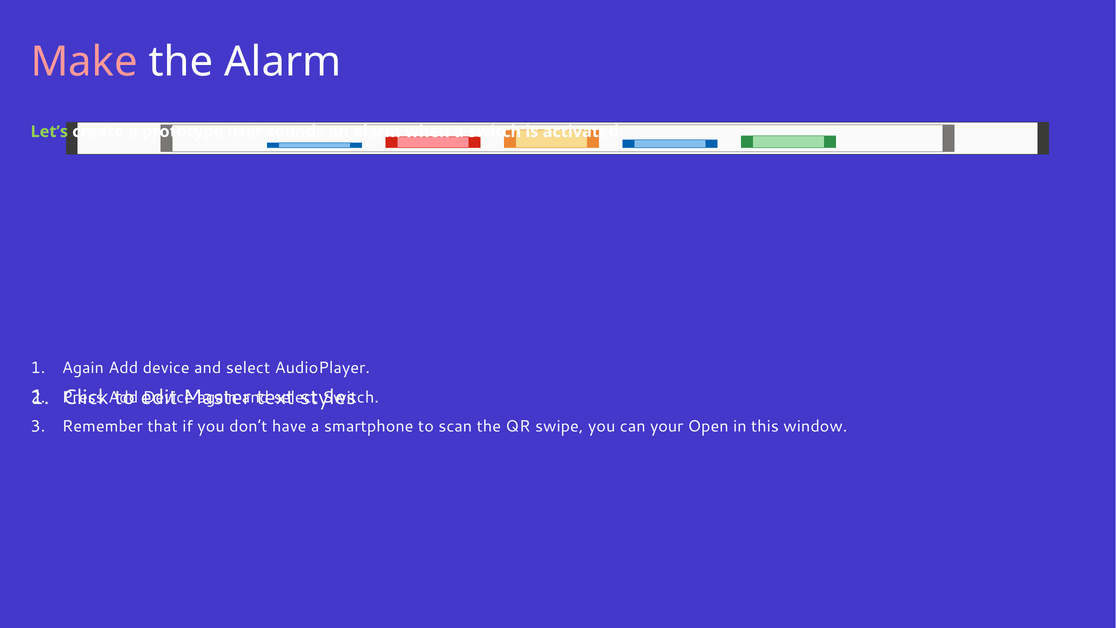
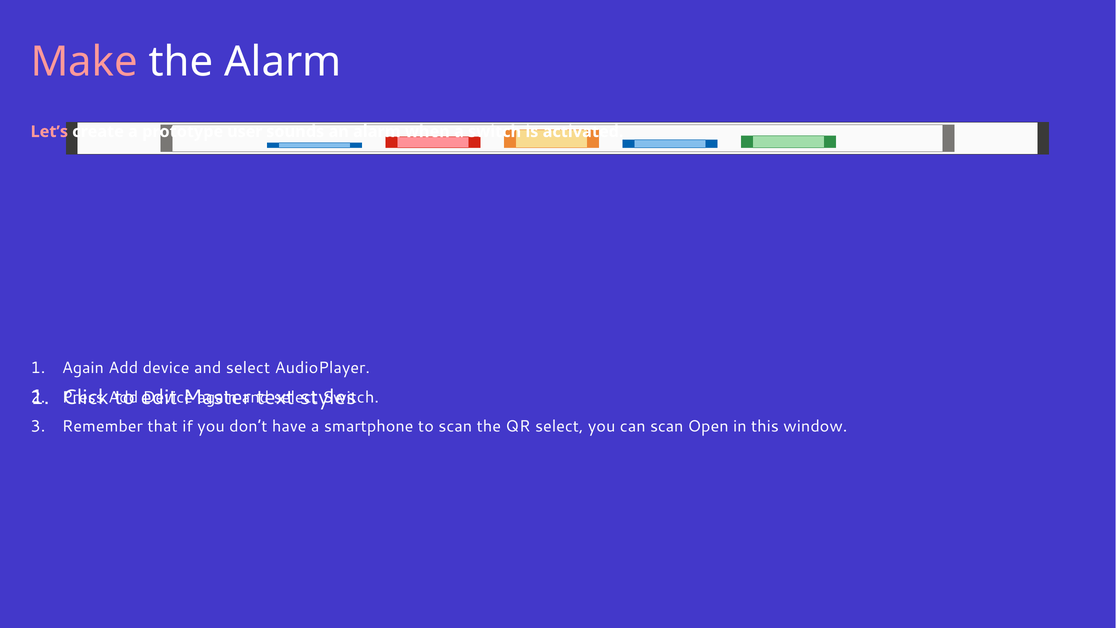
Let’s colour: light green -> pink (49, 132)
QR swipe: swipe -> select (559, 426)
can your: your -> scan (667, 426)
